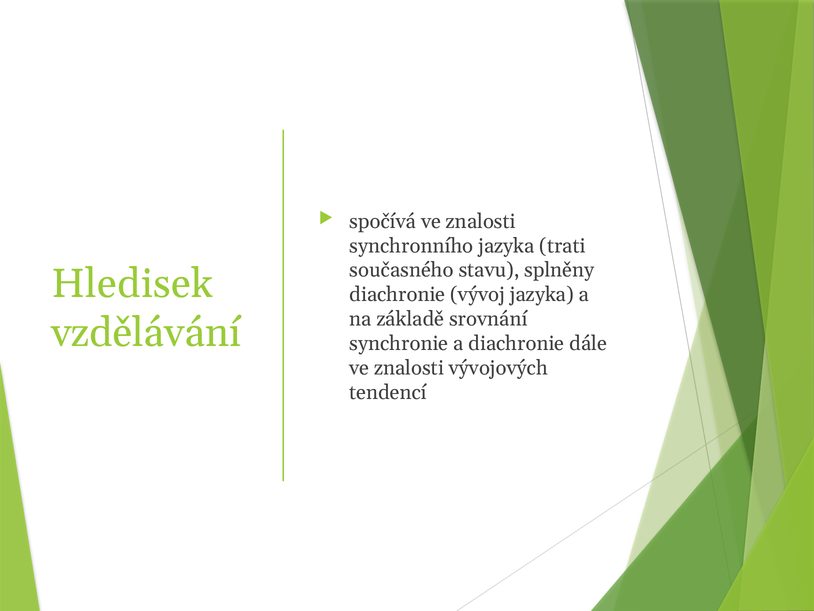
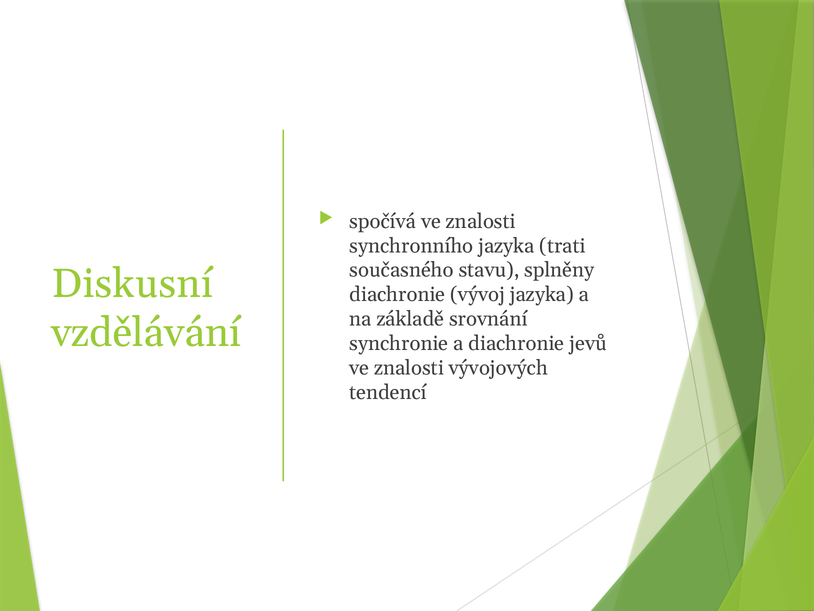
Hledisek: Hledisek -> Diskusní (132, 284)
dále: dále -> jevů (588, 343)
